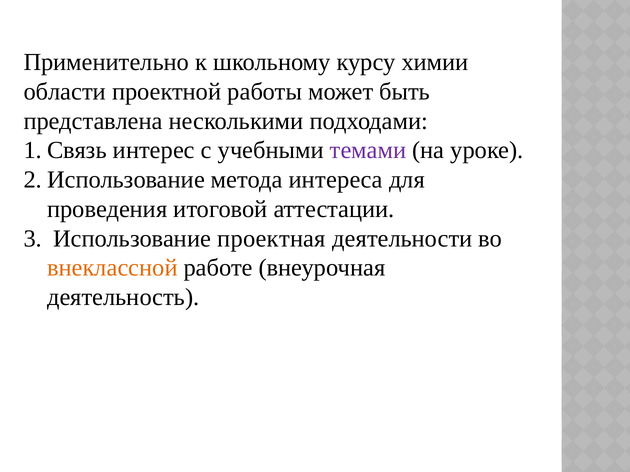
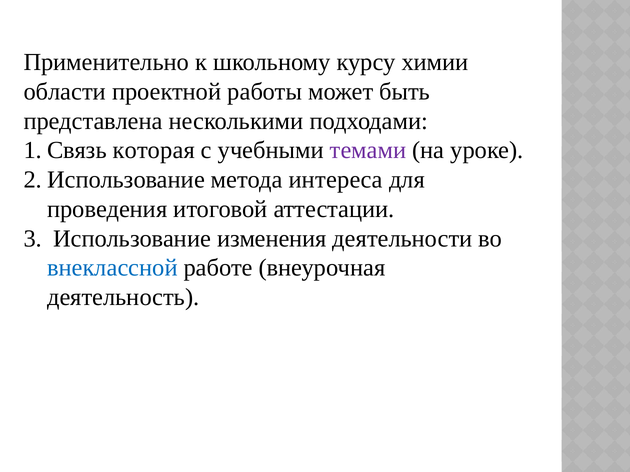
интерес: интерес -> которая (154, 151)
проектная: проектная -> изменения (272, 239)
внеклассной colour: orange -> blue (112, 268)
